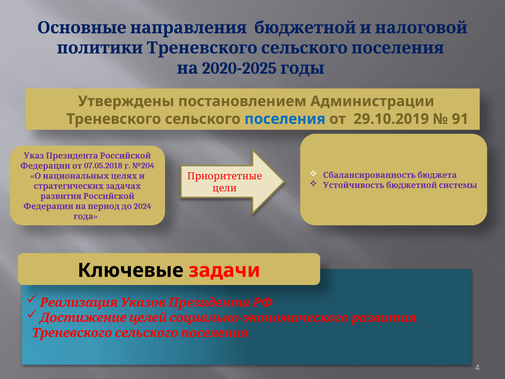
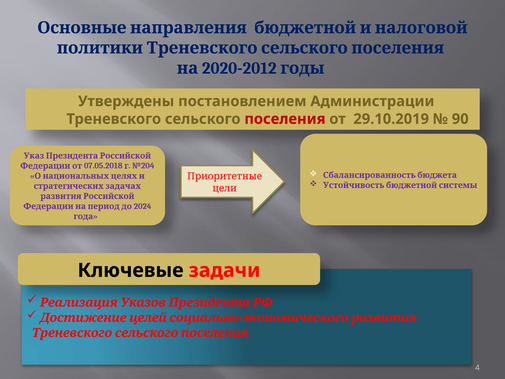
2020-2025: 2020-2025 -> 2020-2012 (239, 68)
поселения colour: blue -> red (285, 119)
91: 91 -> 90 (460, 119)
